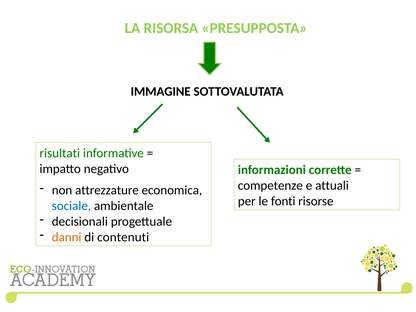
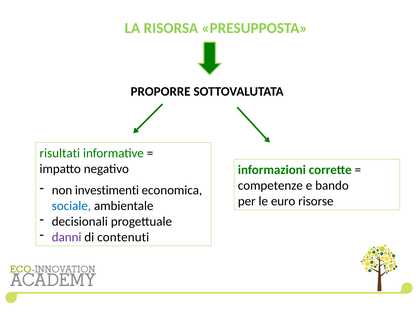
IMMAGINE: IMMAGINE -> PROPORRE (161, 92)
attuali: attuali -> bando (332, 185)
attrezzature: attrezzature -> investimenti (107, 190)
fonti: fonti -> euro (283, 201)
danni colour: orange -> purple (67, 237)
